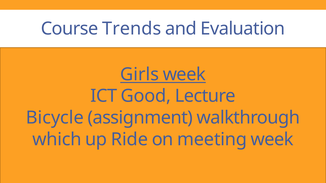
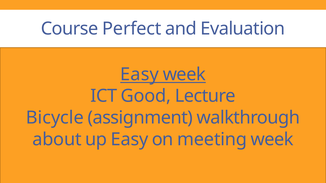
Trends: Trends -> Perfect (132, 29)
Girls: Girls -> Easy (140, 74)
which: which -> about (57, 140)
up Ride: Ride -> Easy (129, 140)
